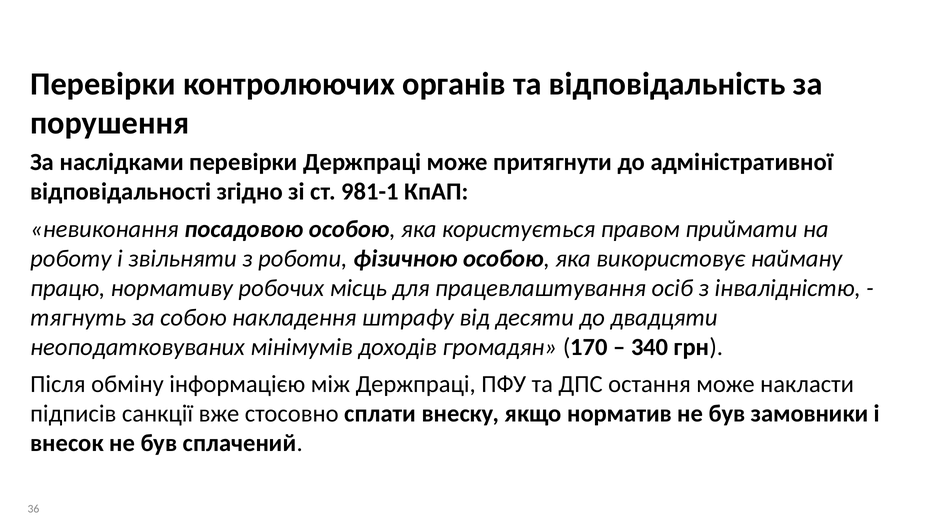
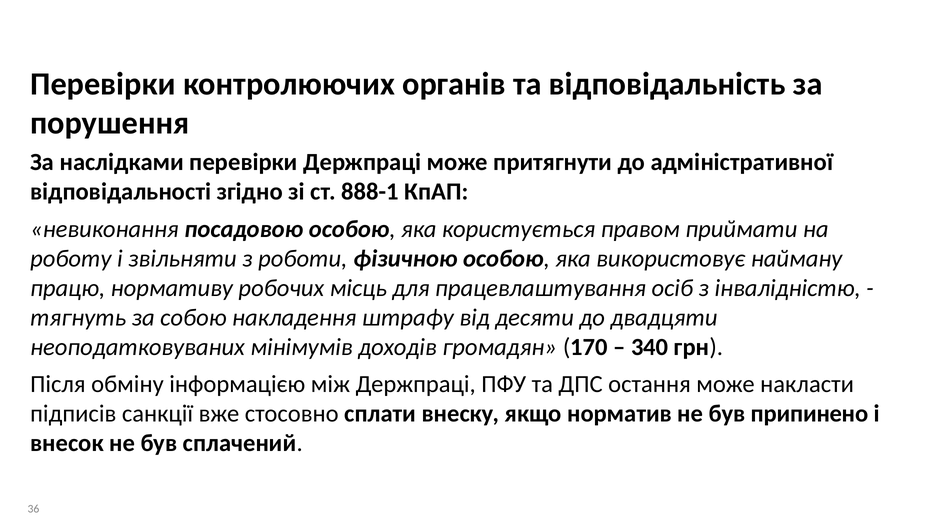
981-1: 981-1 -> 888-1 (370, 192)
замовники: замовники -> припинено (810, 413)
